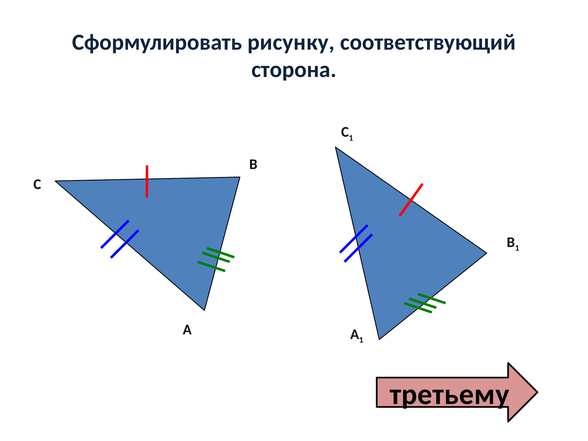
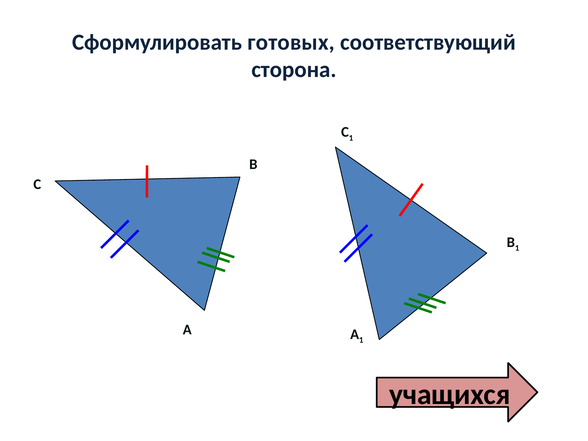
рисунку: рисунку -> готовых (291, 42)
третьему: третьему -> учащихся (450, 394)
